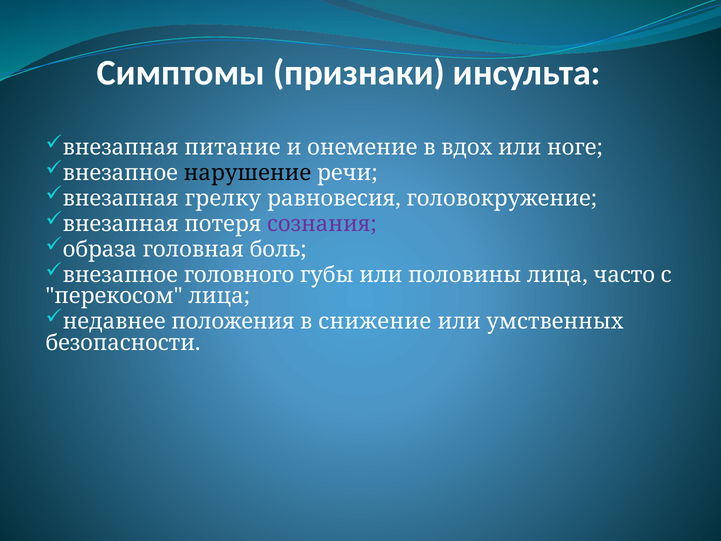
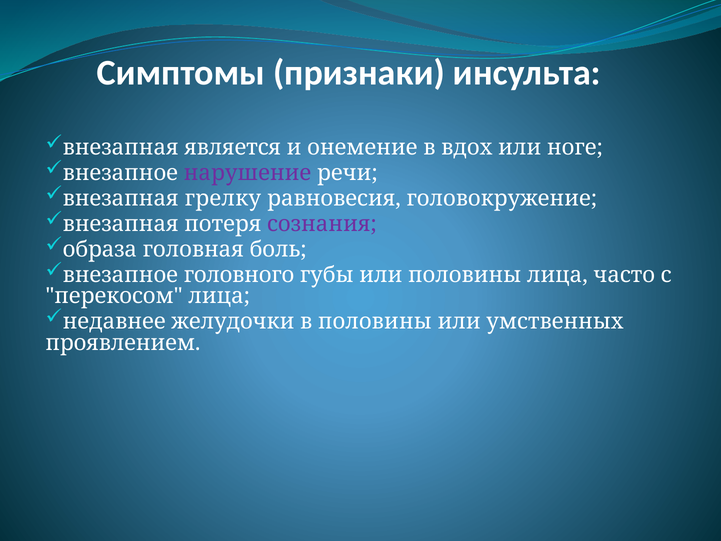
питание: питание -> является (233, 147)
нарушение colour: black -> purple (247, 173)
положения: положения -> желудочки (233, 321)
в снижение: снижение -> половины (375, 321)
безопасности: безопасности -> проявлением (123, 343)
